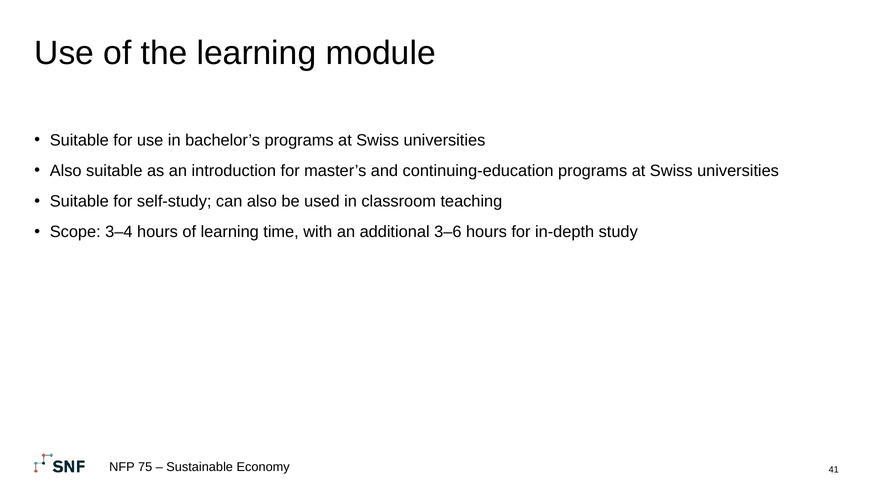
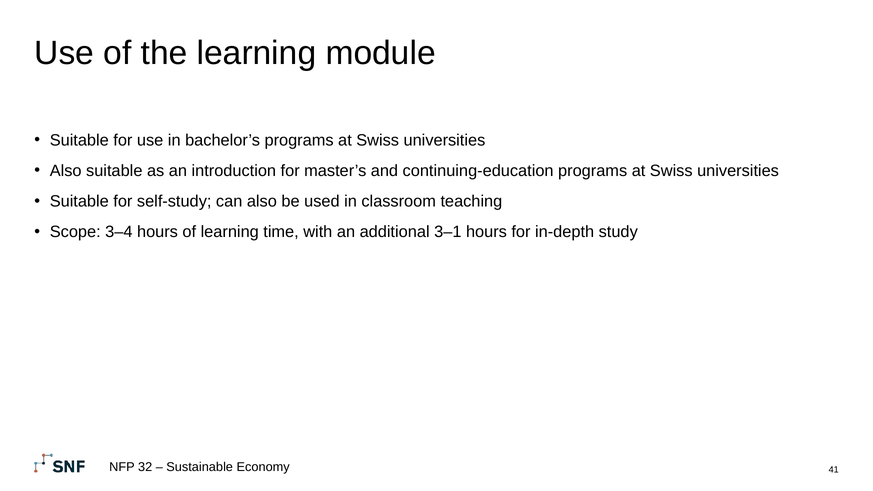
3–6: 3–6 -> 3–1 (448, 232)
75: 75 -> 32 (145, 467)
